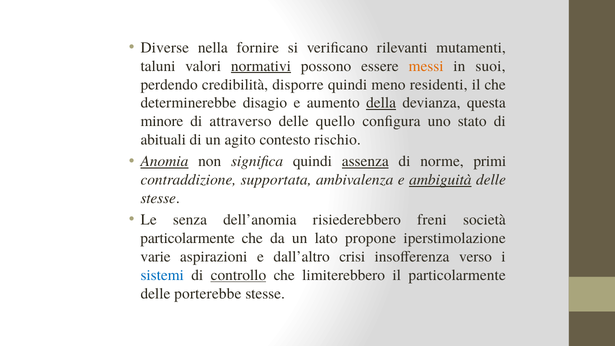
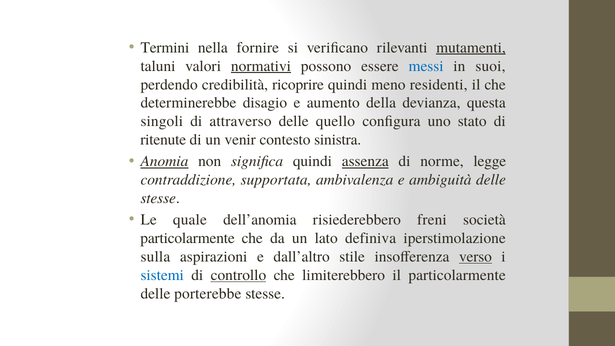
Diverse: Diverse -> Termini (165, 48)
mutamenti underline: none -> present (471, 48)
messi colour: orange -> blue (426, 66)
disporre: disporre -> ricoprire (298, 84)
della underline: present -> none (381, 103)
minore: minore -> singoli (162, 121)
abituali: abituali -> ritenute (163, 140)
agito: agito -> venir (240, 140)
rischio: rischio -> sinistra (338, 140)
primi: primi -> legge (490, 161)
ambiguità underline: present -> none (440, 180)
senza: senza -> quale (190, 220)
propone: propone -> definiva (371, 238)
varie: varie -> sulla (155, 257)
crisi: crisi -> stile (352, 257)
verso underline: none -> present (475, 257)
